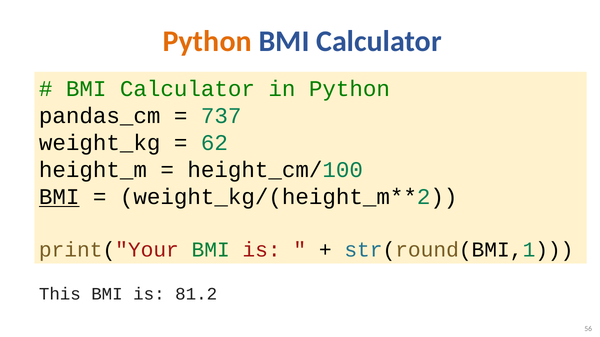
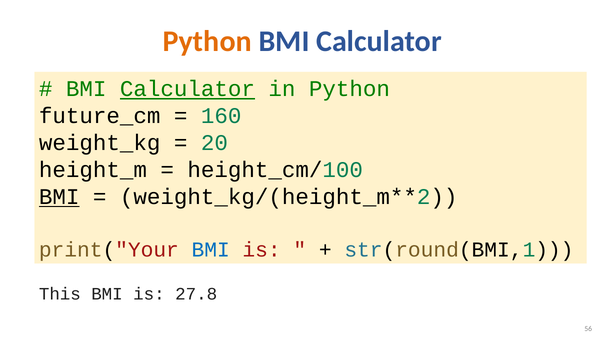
Calculator underline: none -> present (187, 89)
pandas_cm: pandas_cm -> future_cm (100, 116)
737: 737 -> 160 (221, 116)
62: 62 -> 20 (214, 143)
BMI colour: green -> blue (211, 250)
81.2: 81.2 -> 27.8 (196, 295)
